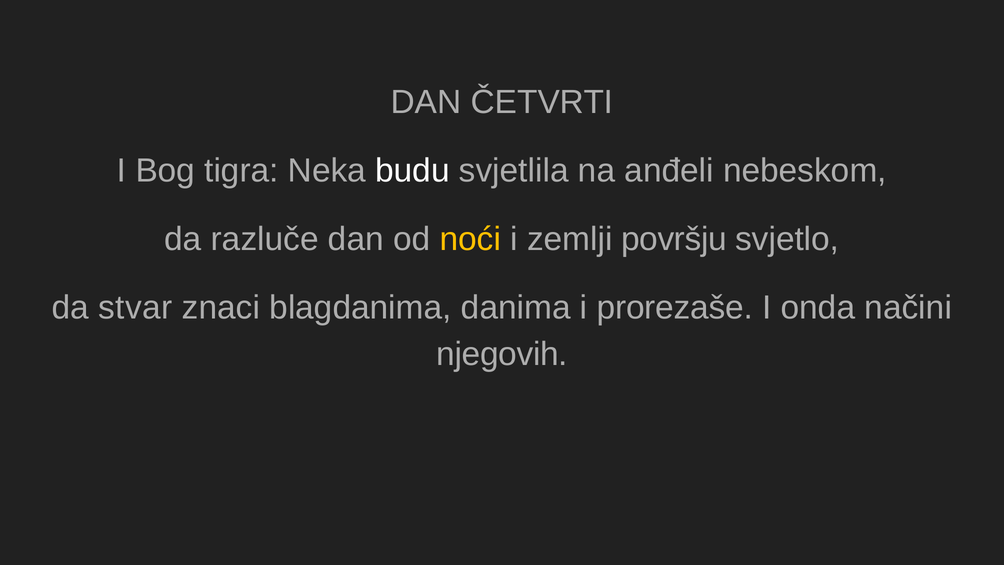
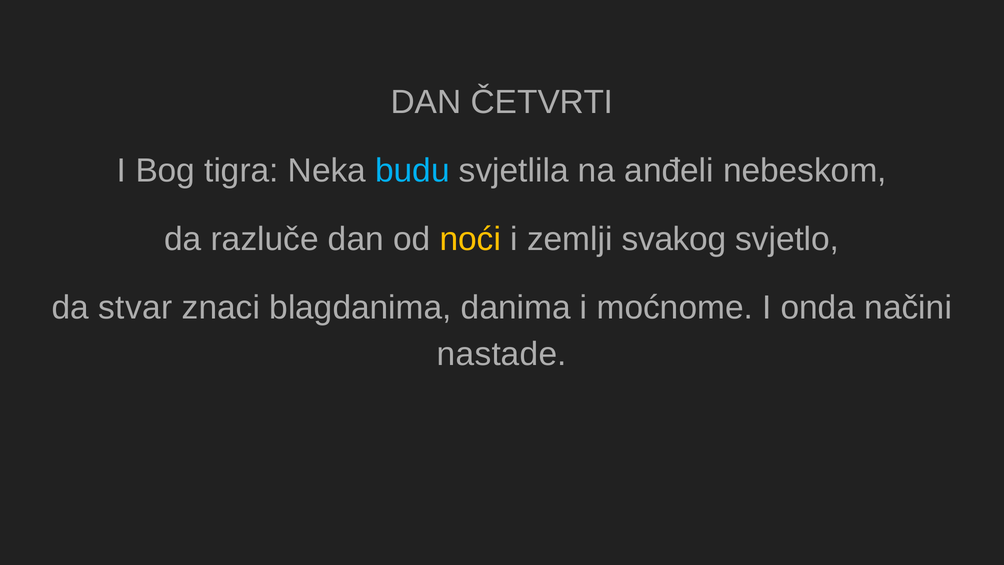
budu colour: white -> light blue (412, 171)
površju: površju -> svakog (674, 239)
prorezaše: prorezaše -> moćnome (675, 308)
njegovih: njegovih -> nastade (502, 354)
